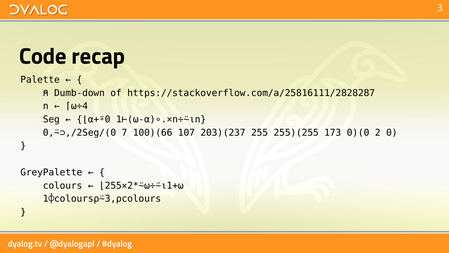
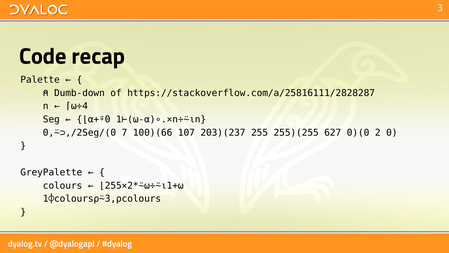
173: 173 -> 627 (333, 132)
